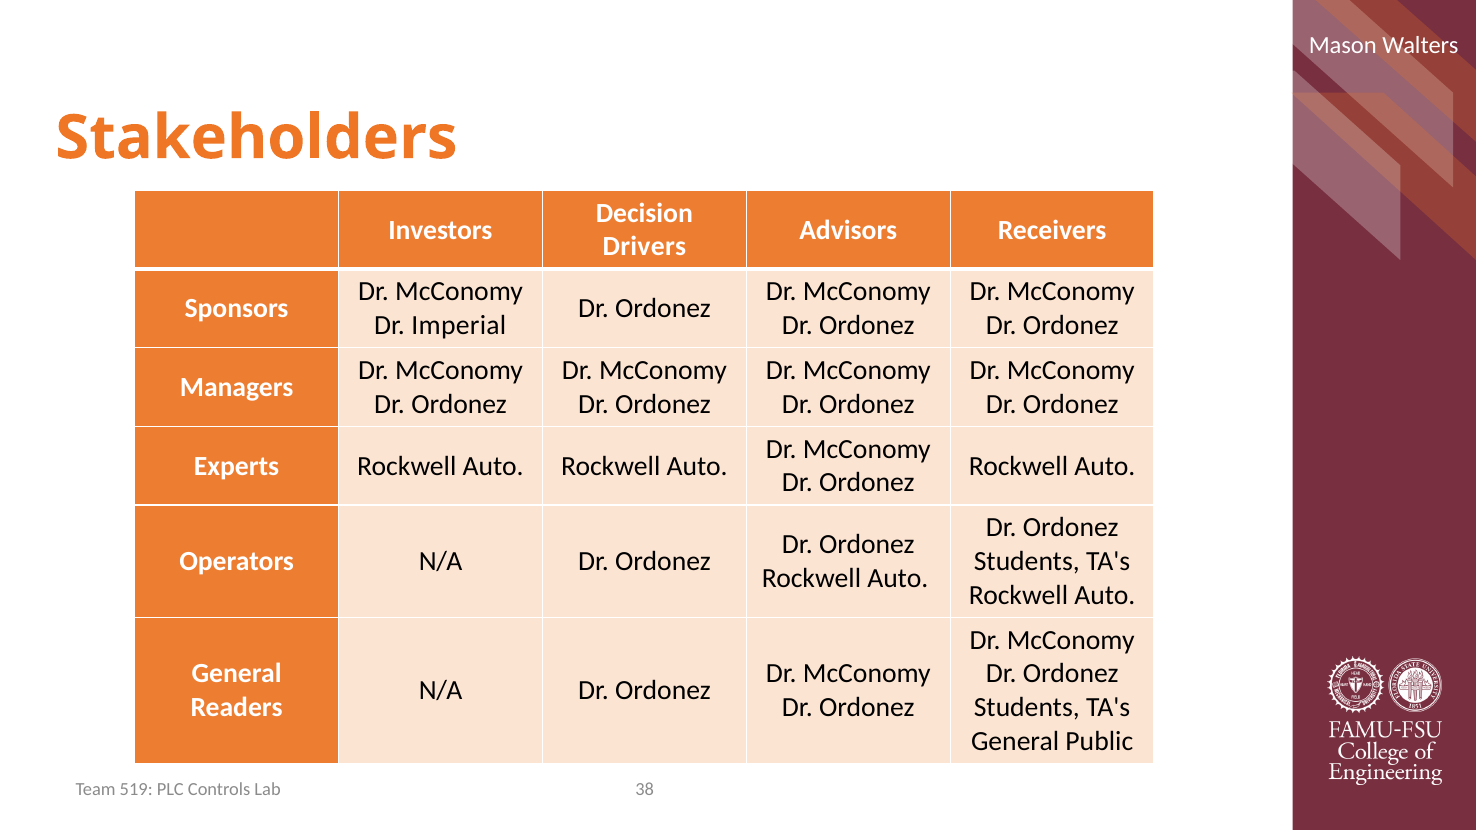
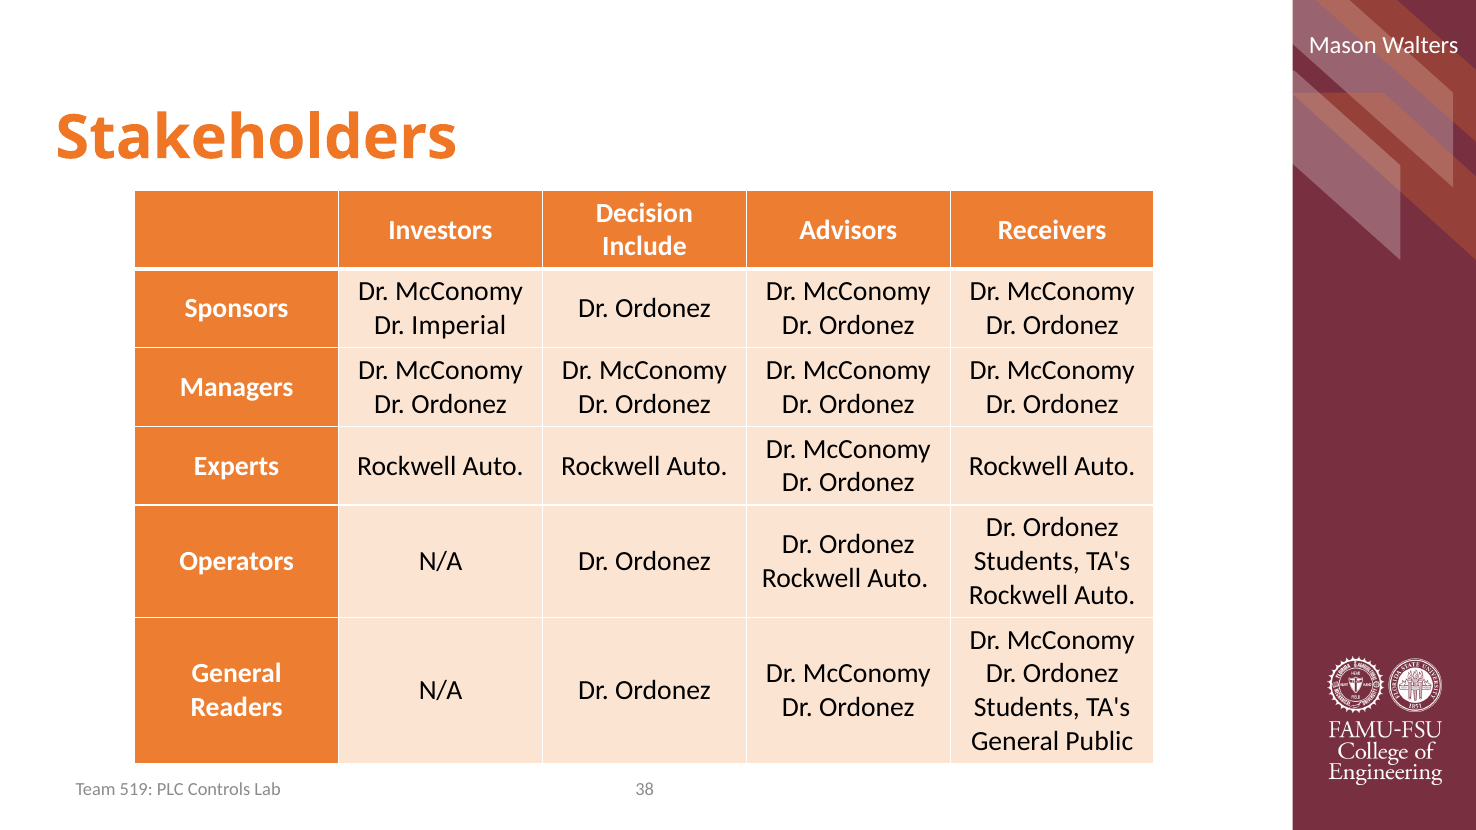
Drivers: Drivers -> Include (644, 247)
